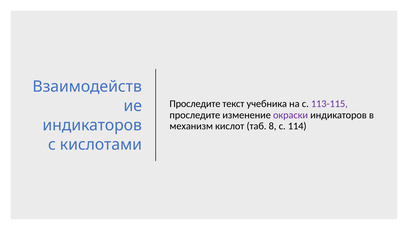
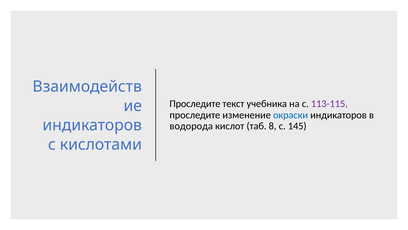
окраски colour: purple -> blue (291, 115)
механизм: механизм -> водорода (191, 126)
114: 114 -> 145 (297, 126)
